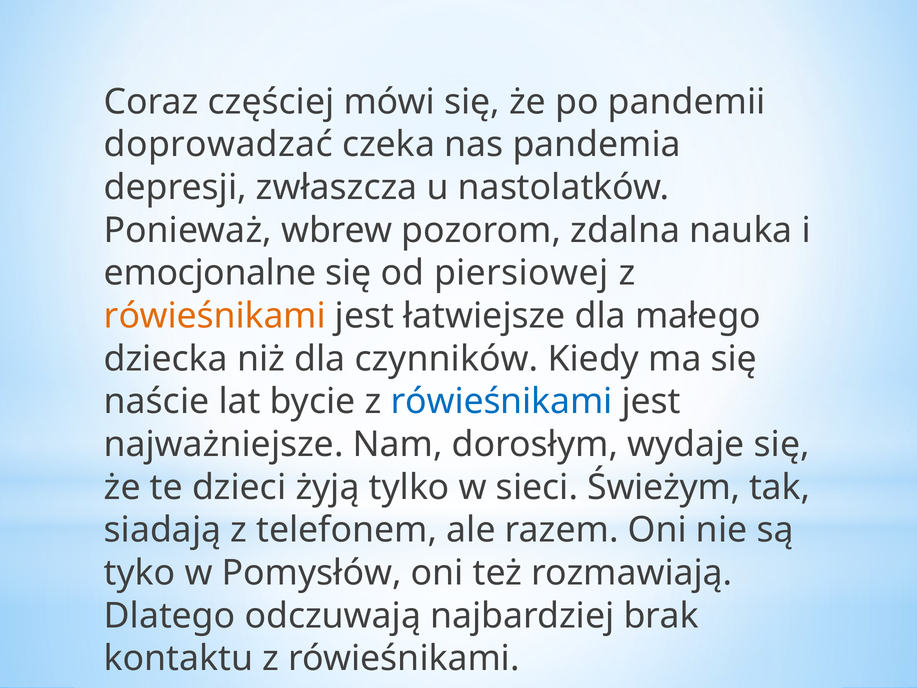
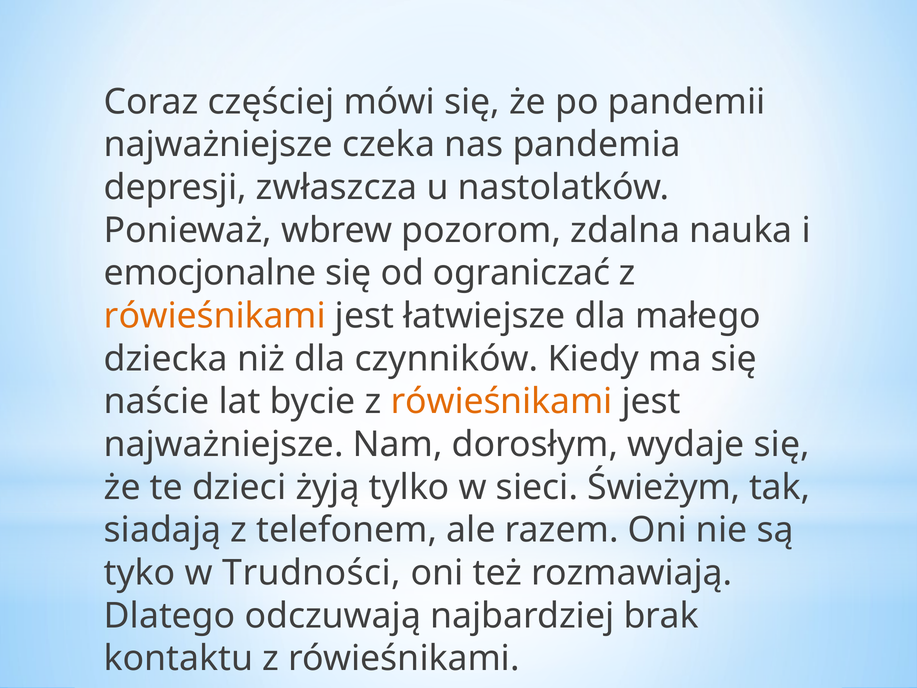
doprowadzać: doprowadzać -> najważniejsze (219, 145)
piersiowej: piersiowej -> ograniczać (522, 273)
rówieśnikami colour: blue -> orange (502, 402)
Pomysłów: Pomysłów -> Trudności (312, 573)
